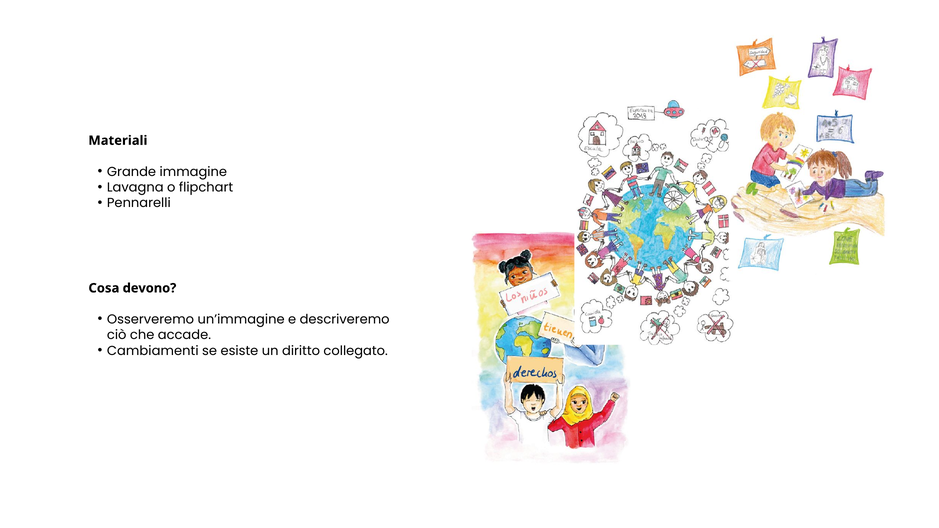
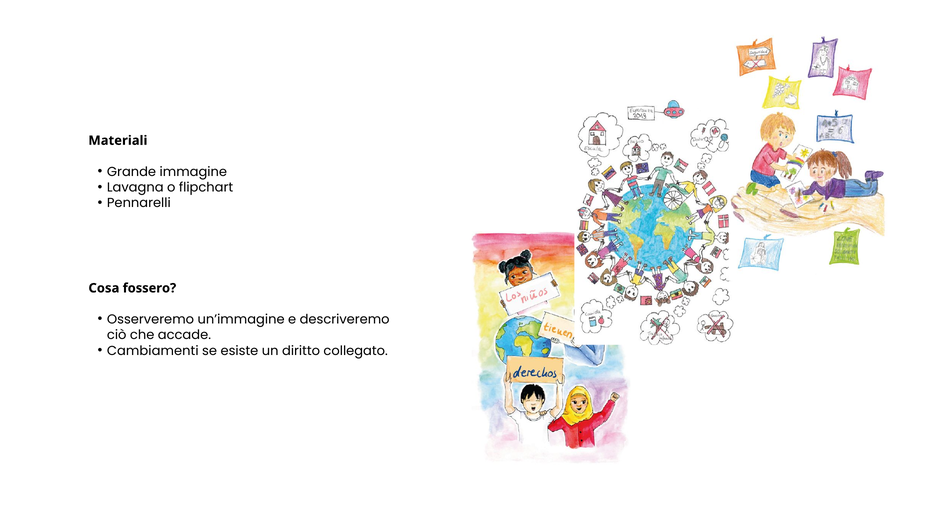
devono: devono -> fossero (149, 288)
